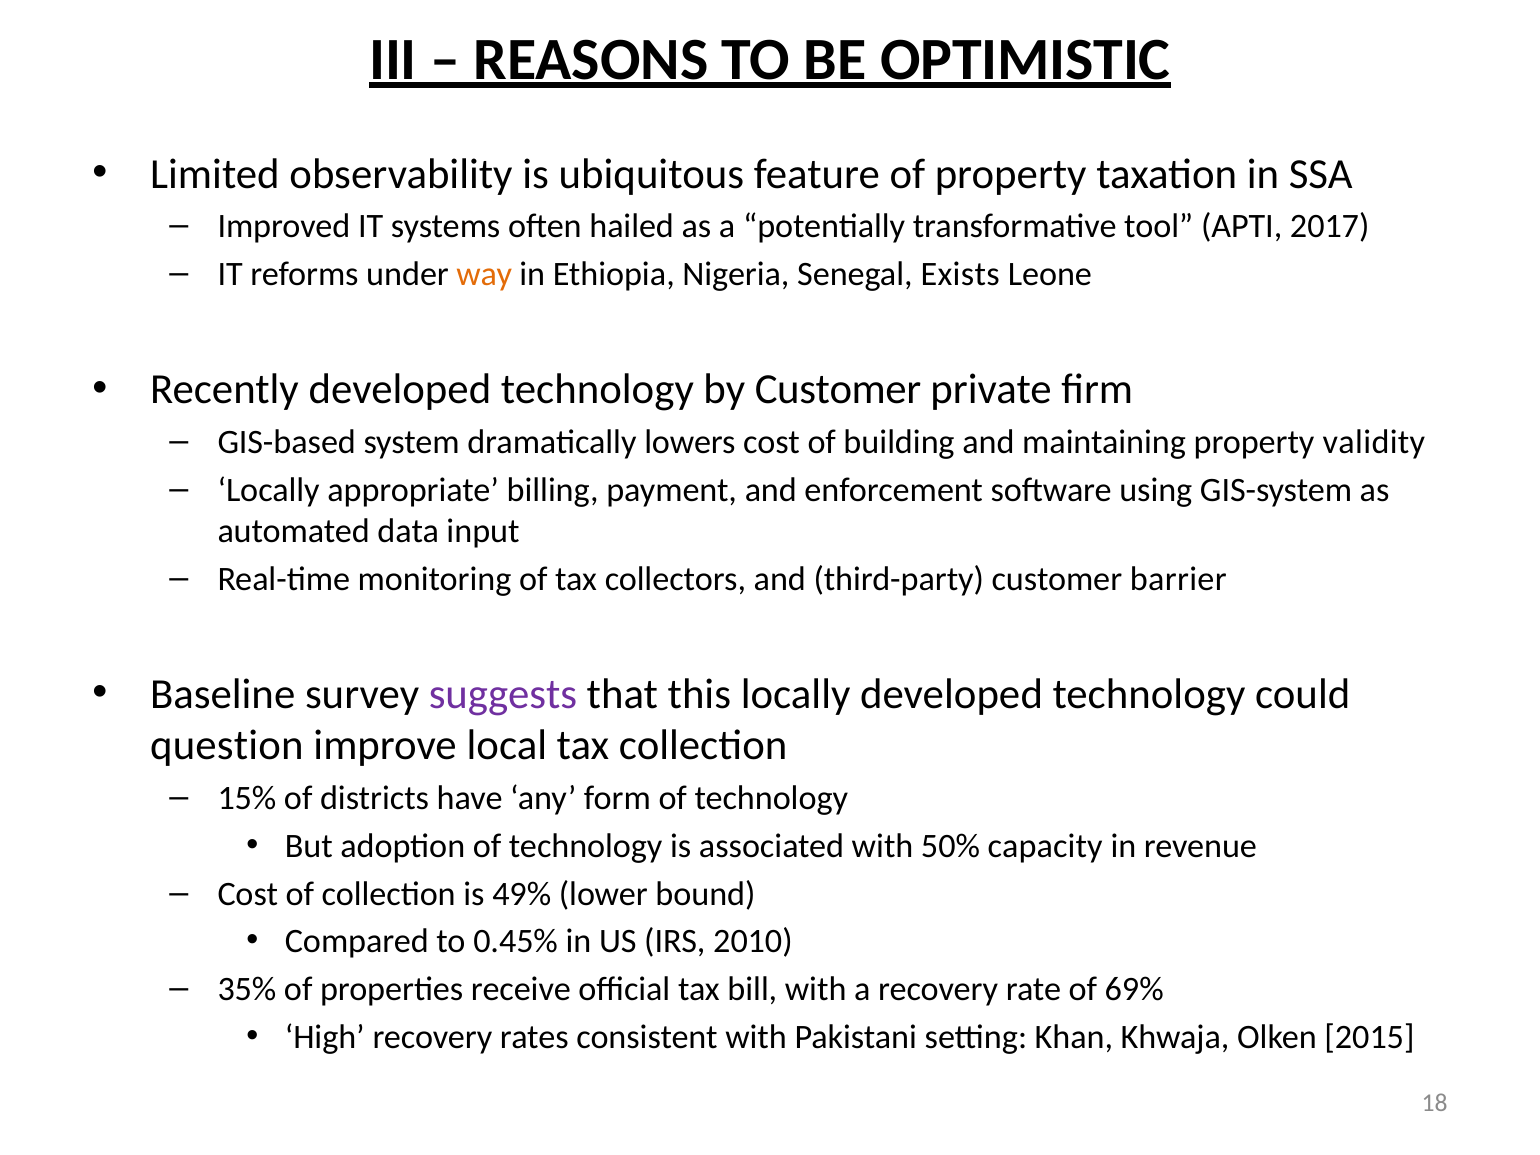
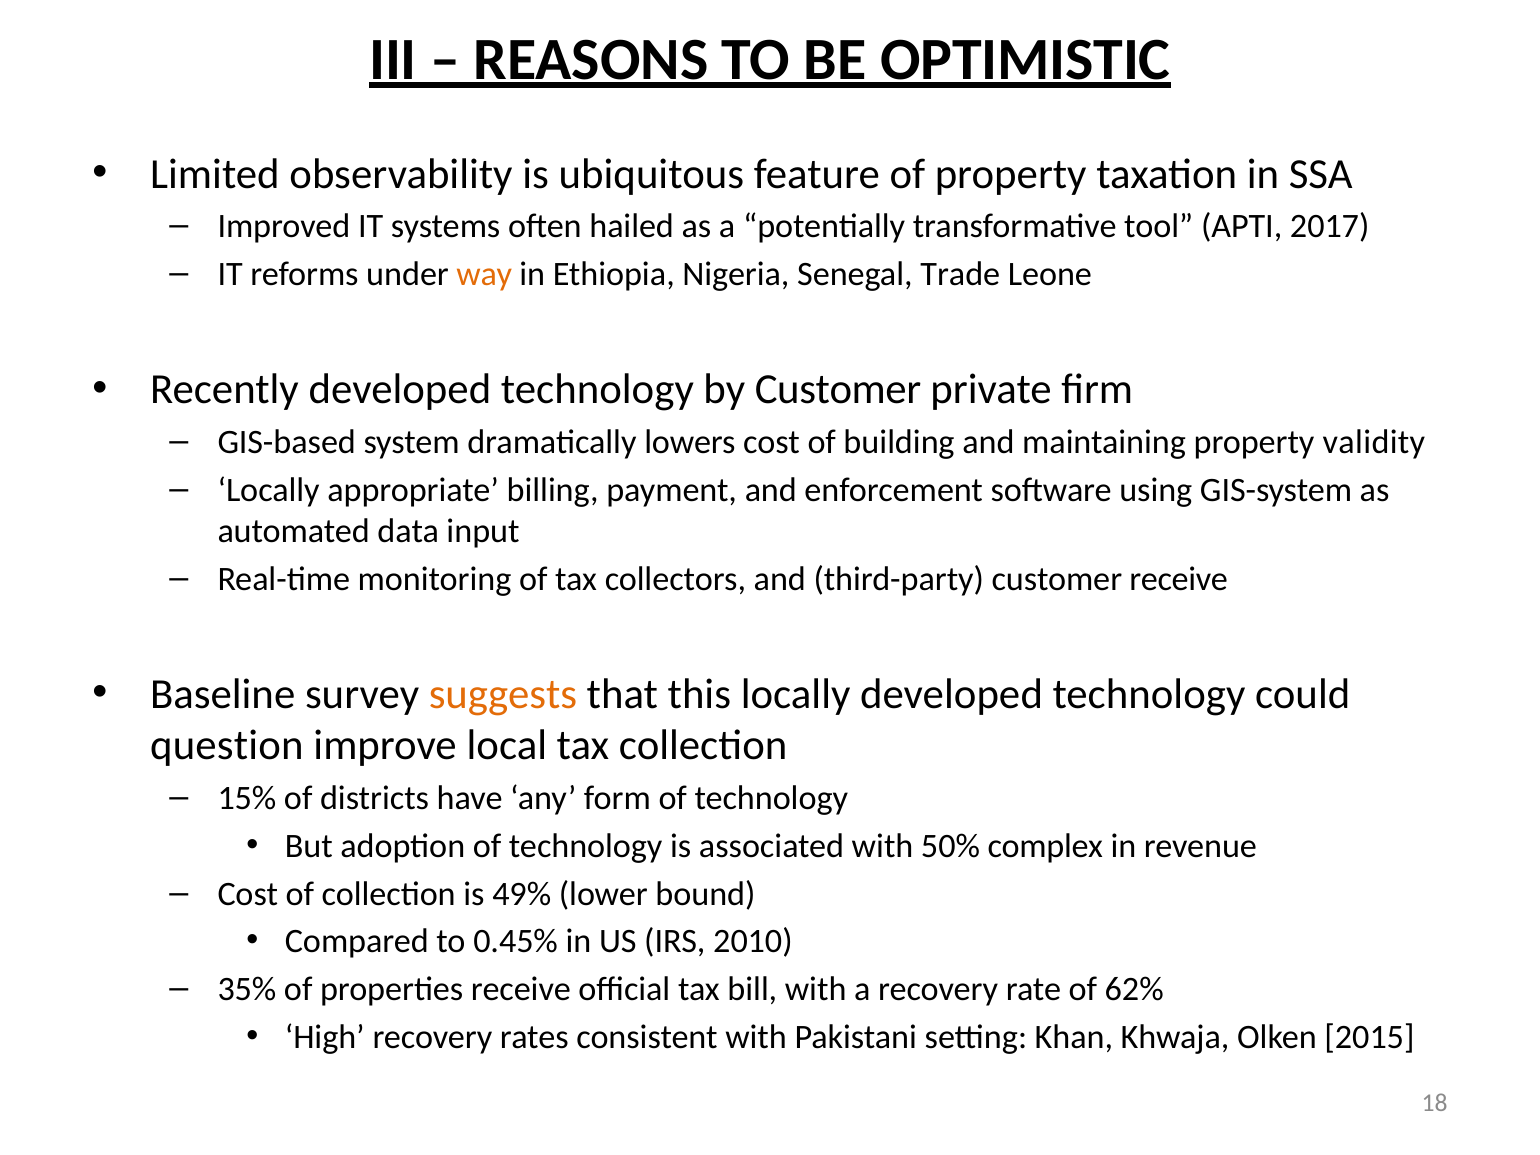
Exists: Exists -> Trade (960, 274)
customer barrier: barrier -> receive (1179, 579)
suggests colour: purple -> orange (503, 694)
capacity: capacity -> complex (1045, 846)
69%: 69% -> 62% (1134, 990)
